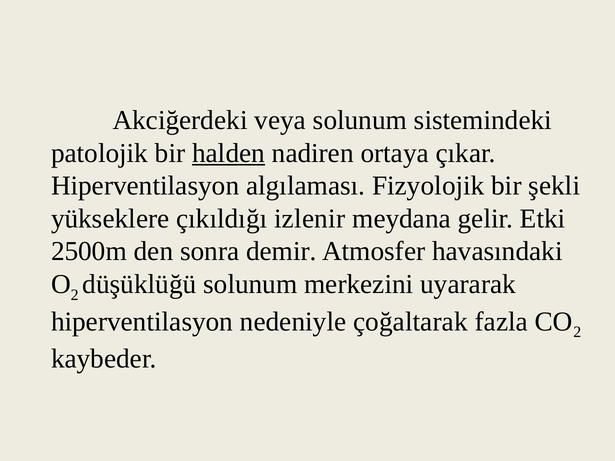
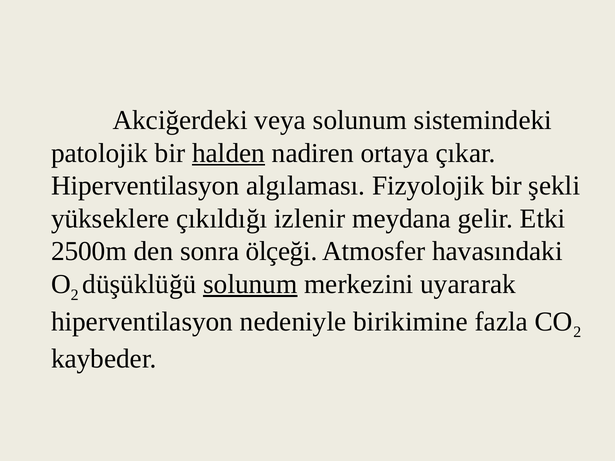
demir: demir -> ölçeği (282, 252)
solunum underline: none -> present (250, 284)
çoğaltarak: çoğaltarak -> birikimine (410, 322)
